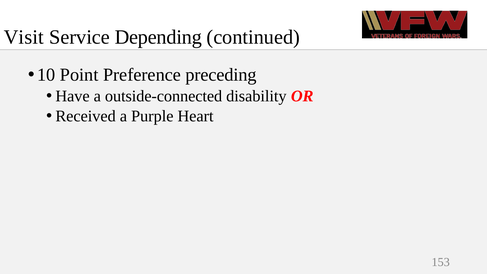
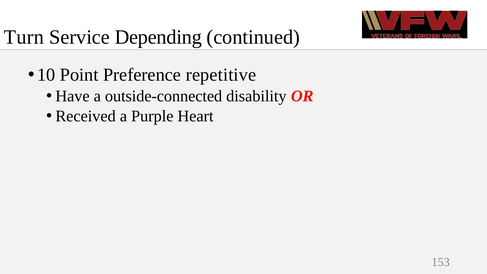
Visit: Visit -> Turn (24, 37)
preceding: preceding -> repetitive (221, 75)
